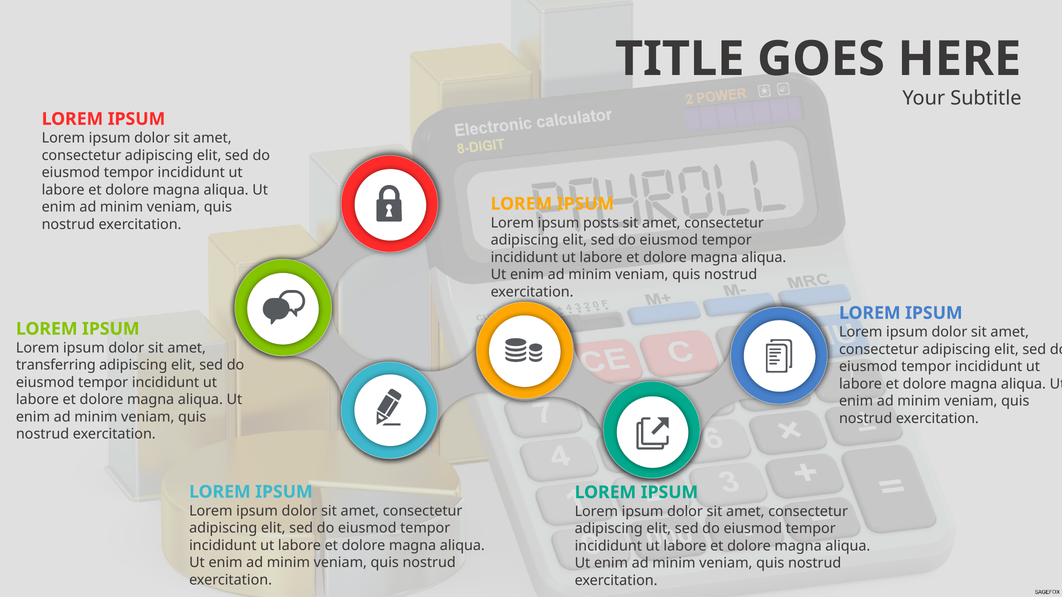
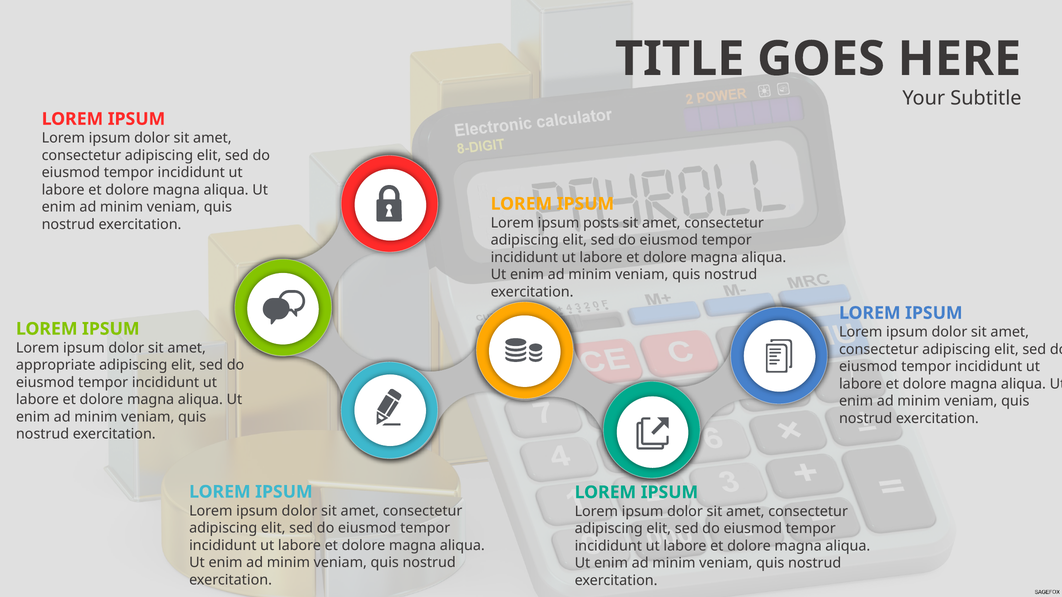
transferring: transferring -> appropriate (56, 365)
